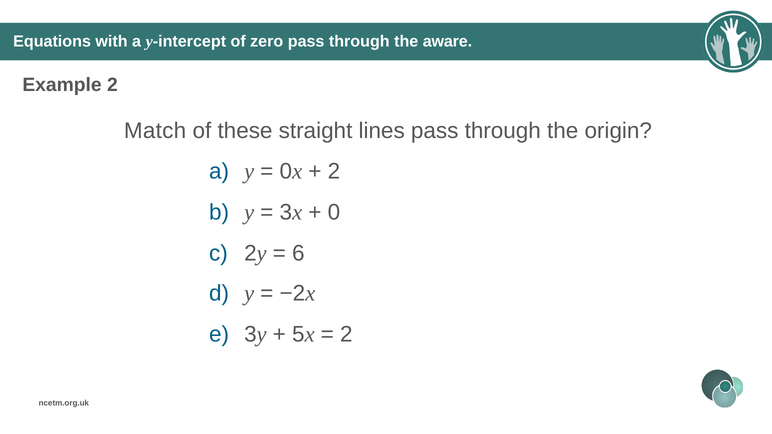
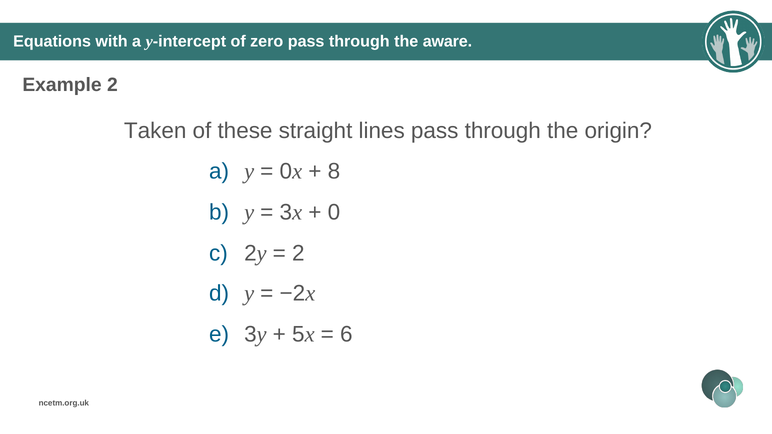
Match: Match -> Taken (155, 131)
2: 2 -> 8 (334, 171)
6: 6 -> 2 (298, 254)
2: 2 -> 6 (346, 335)
